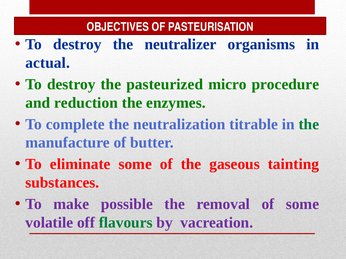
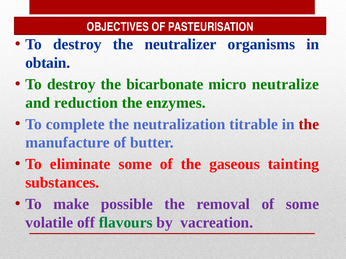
actual: actual -> obtain (48, 63)
pasteurized: pasteurized -> bicarbonate (165, 84)
procedure: procedure -> neutralize (285, 84)
the colour: green -> red (309, 124)
